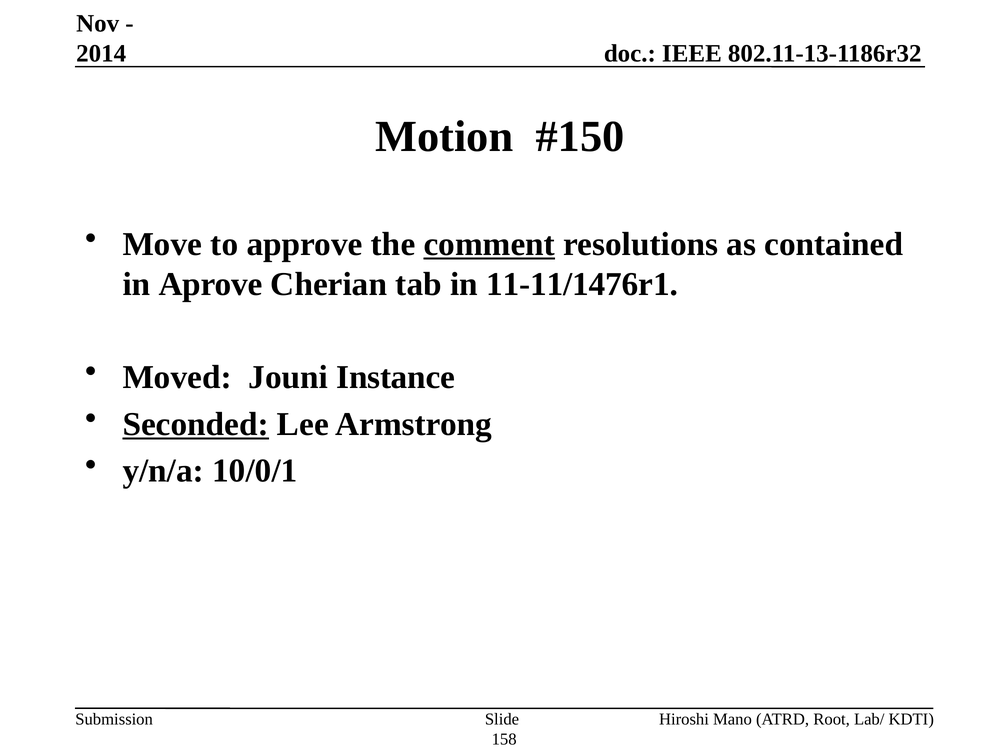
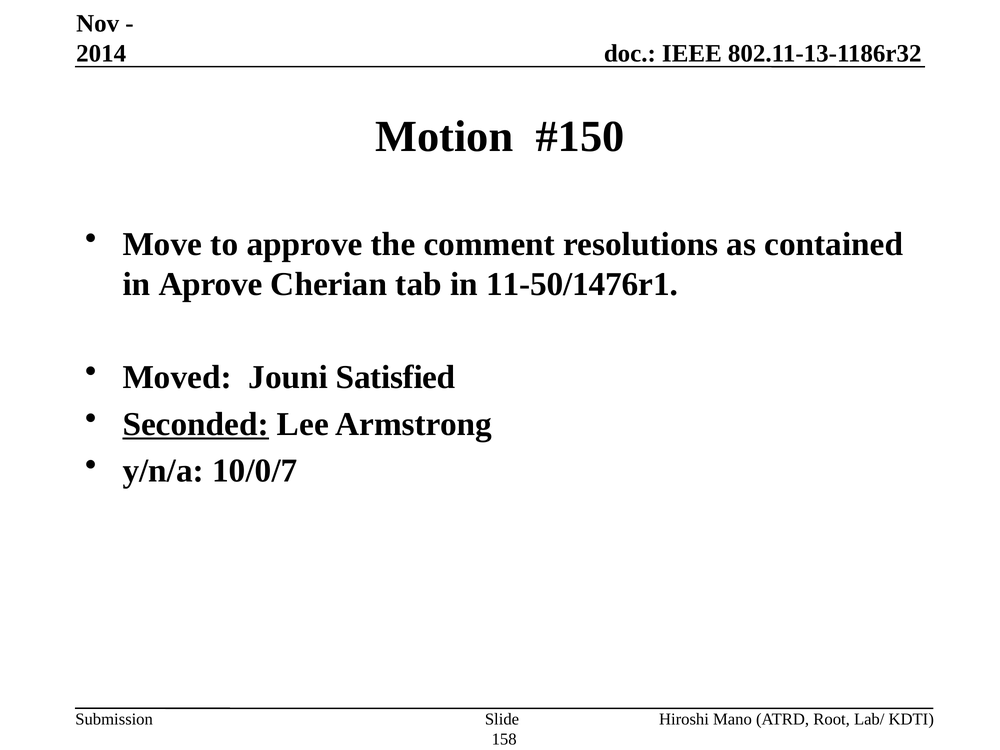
comment underline: present -> none (489, 244)
11-11/1476r1: 11-11/1476r1 -> 11-50/1476r1 (582, 284)
Instance: Instance -> Satisfied (396, 377)
10/0/1: 10/0/1 -> 10/0/7 (255, 471)
